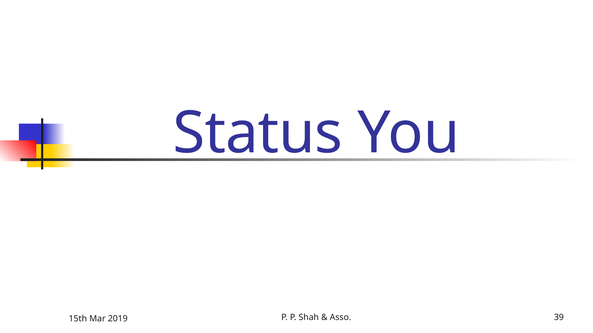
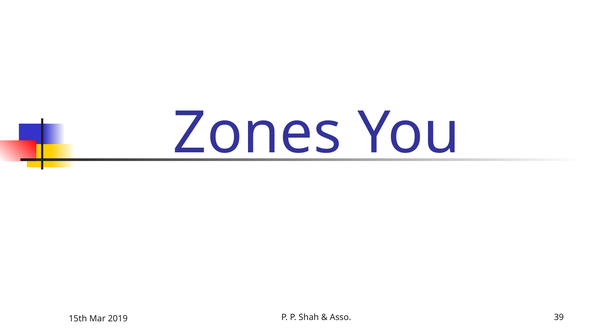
Status: Status -> Zones (257, 133)
